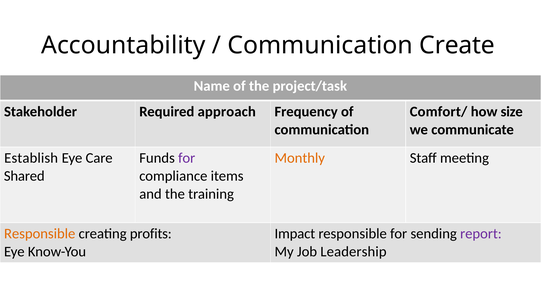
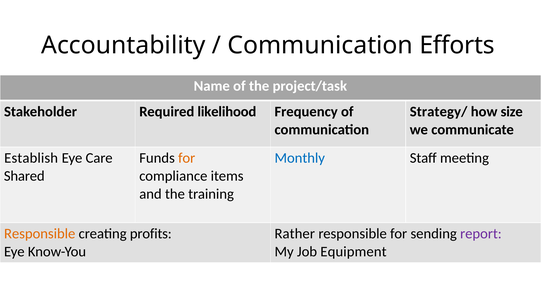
Create: Create -> Efforts (457, 45)
approach: approach -> likelihood (227, 112)
Comfort/: Comfort/ -> Strategy/ (439, 112)
for colour: purple -> orange (187, 158)
Monthly colour: orange -> blue (300, 158)
Impact: Impact -> Rather (295, 234)
Leadership: Leadership -> Equipment (353, 252)
